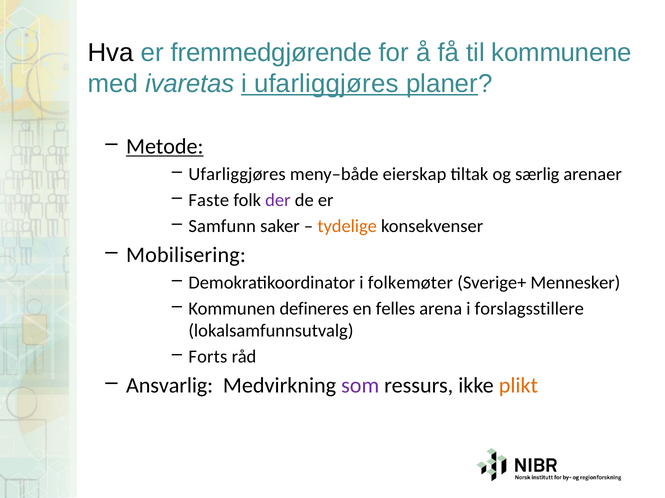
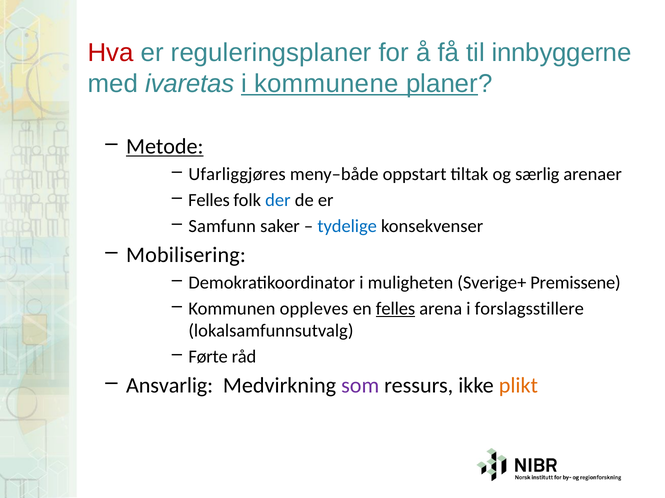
Hva colour: black -> red (111, 53)
fremmedgjørende: fremmedgjørende -> reguleringsplaner (271, 53)
kommunene: kommunene -> innbyggerne (562, 53)
i ufarliggjøres: ufarliggjøres -> kommunene (326, 84)
eierskap: eierskap -> oppstart (415, 175)
Faste: Faste -> Felles (209, 200)
der colour: purple -> blue (278, 200)
tydelige colour: orange -> blue (347, 226)
folkemøter: folkemøter -> muligheten (410, 283)
Mennesker: Mennesker -> Premissene (575, 283)
defineres: defineres -> oppleves (314, 309)
felles underline: none -> present (396, 309)
Forts: Forts -> Førte (208, 357)
